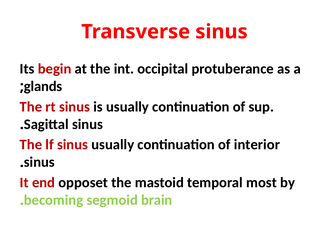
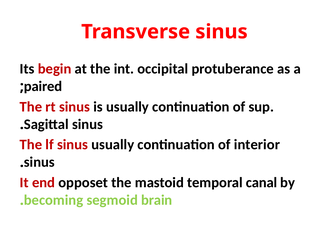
glands: glands -> paired (43, 87)
most: most -> canal (262, 183)
